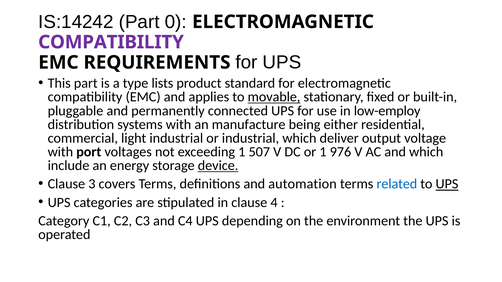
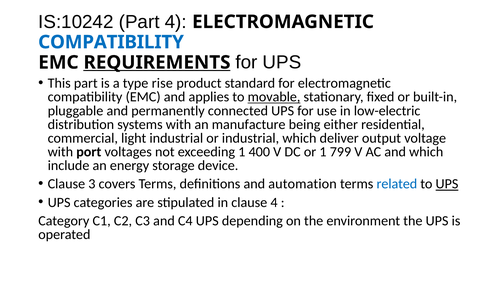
IS:14242: IS:14242 -> IS:10242 (76, 22)
Part 0: 0 -> 4 (176, 22)
COMPATIBILITY colour: purple -> blue (111, 42)
REQUIREMENTS underline: none -> present (157, 63)
lists: lists -> rise (162, 83)
low-employ: low-employ -> low-electric (387, 111)
507: 507 -> 400 (259, 152)
976: 976 -> 799 (340, 152)
device underline: present -> none (218, 166)
